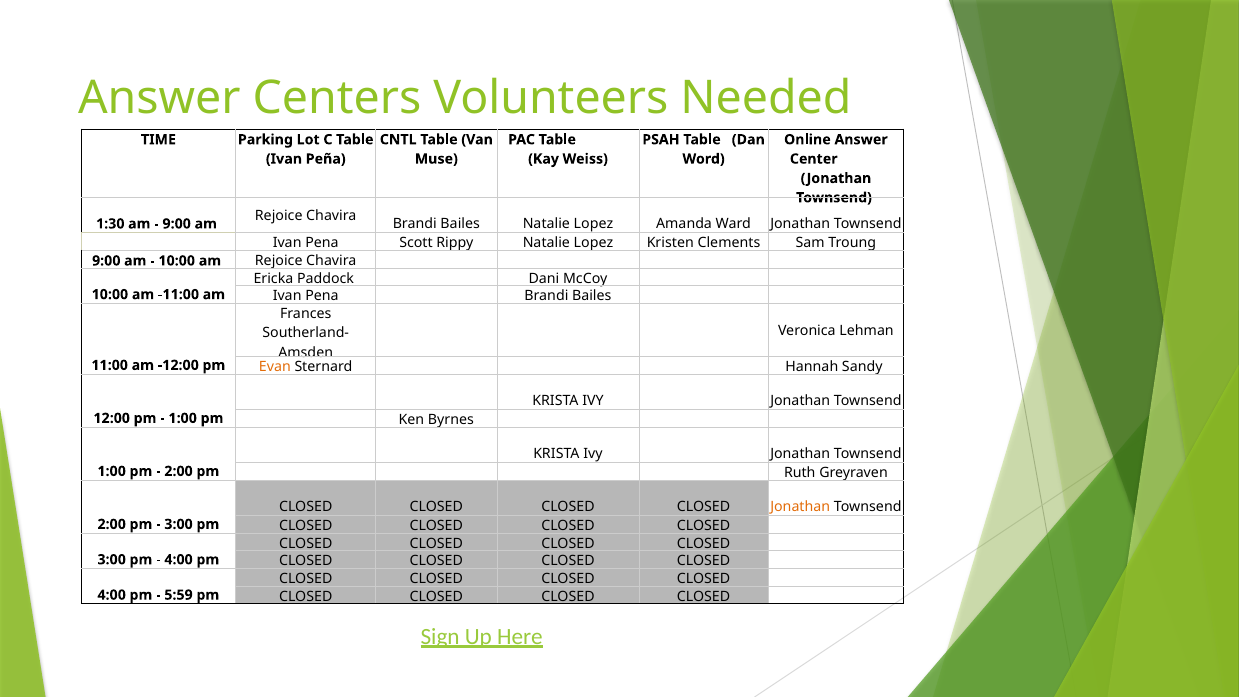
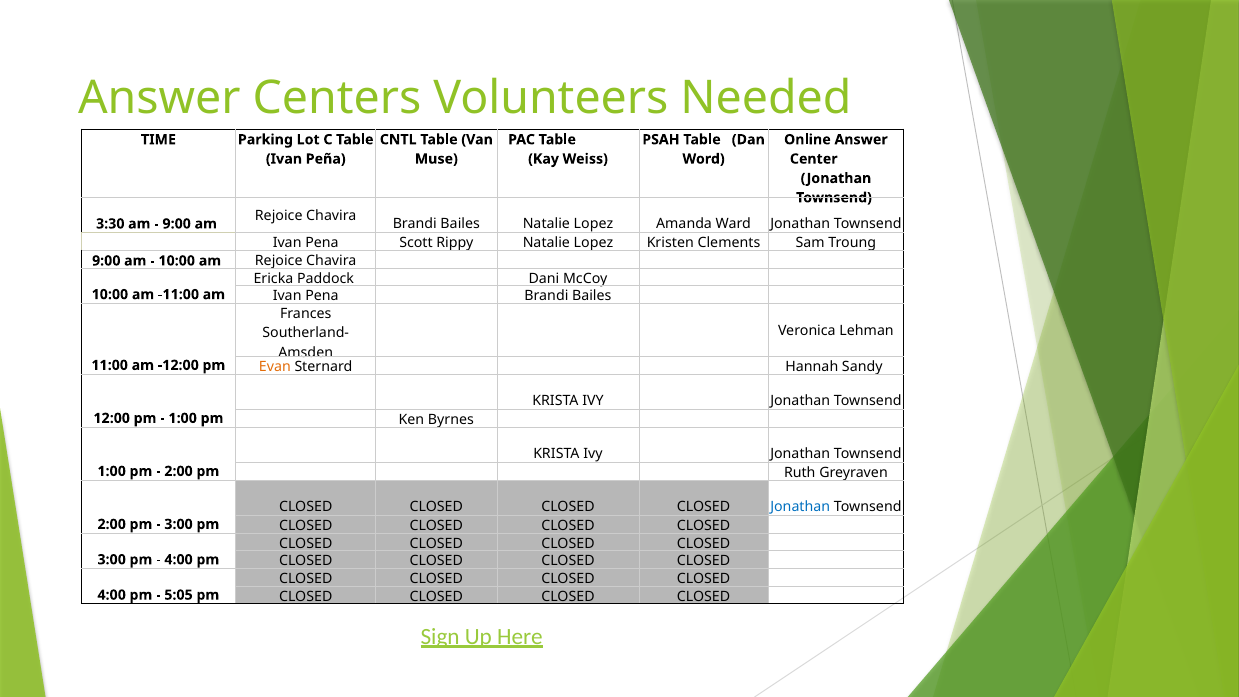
1:30: 1:30 -> 3:30 (110, 224)
Jonathan colour: orange -> blue (800, 507)
5:59: 5:59 -> 5:05 (178, 595)
